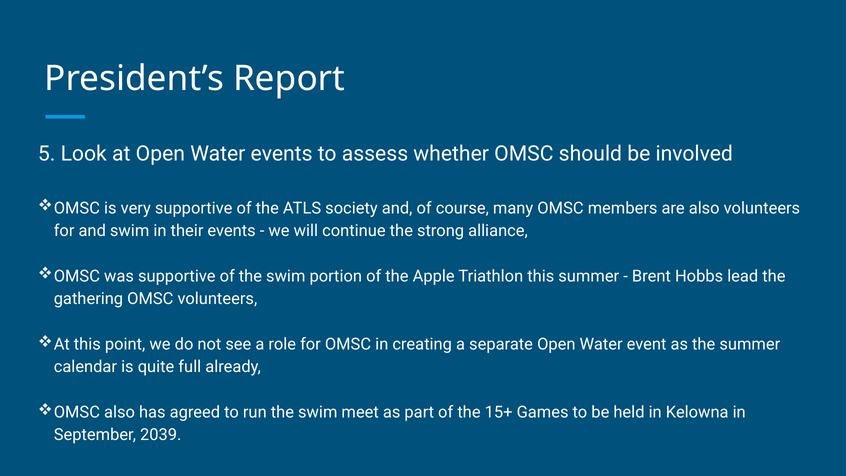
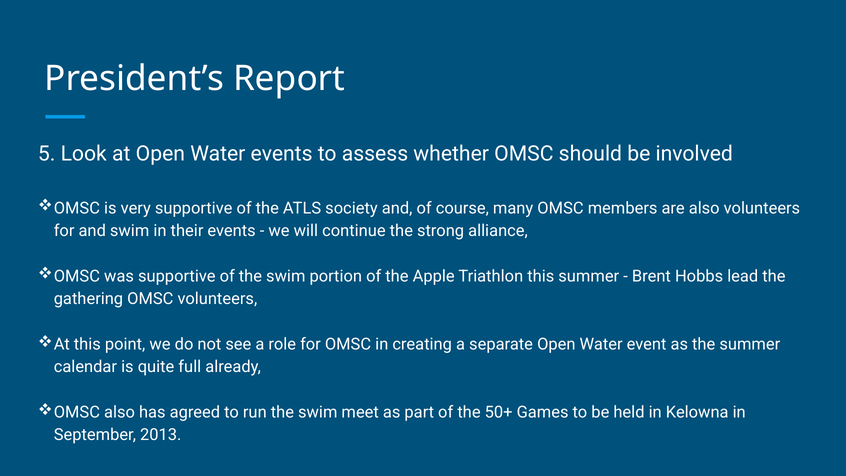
15+: 15+ -> 50+ (499, 412)
2039: 2039 -> 2013 (161, 435)
